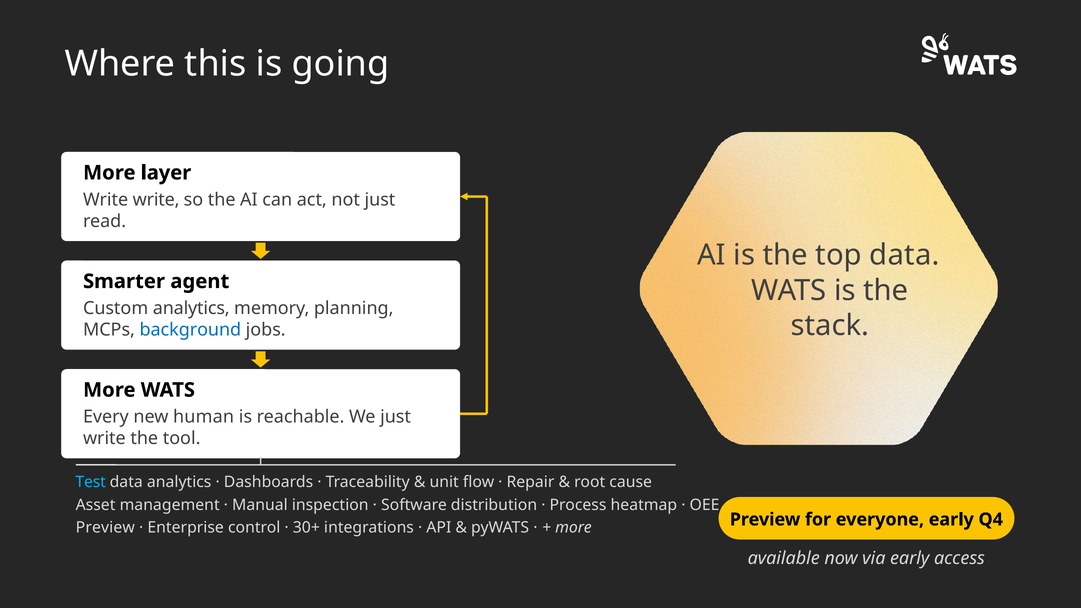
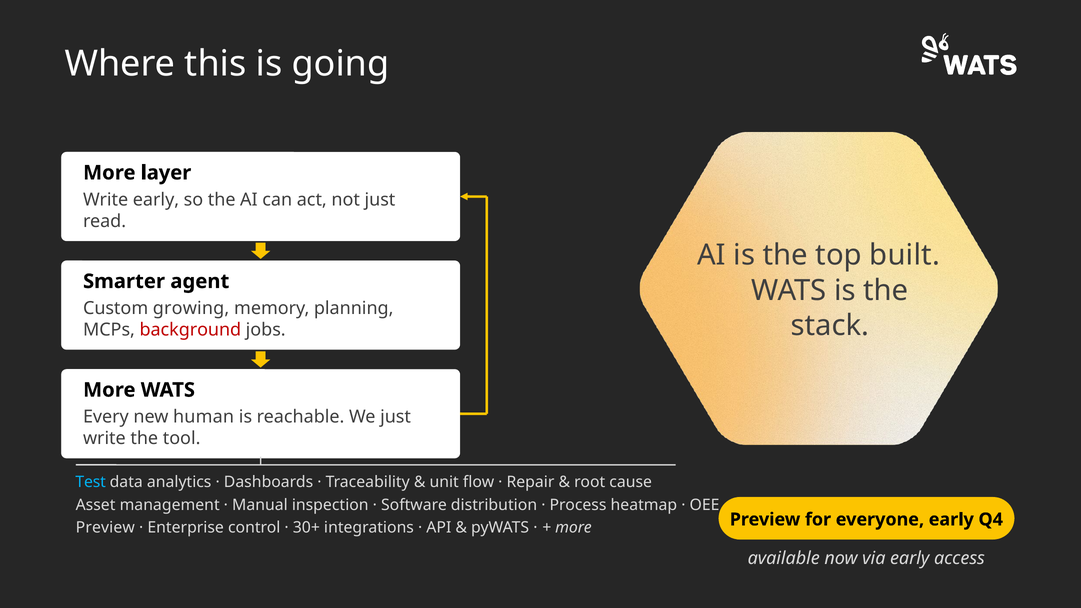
Write write: write -> early (156, 200)
top data: data -> built (905, 255)
Custom analytics: analytics -> growing (191, 308)
background colour: blue -> red (190, 330)
